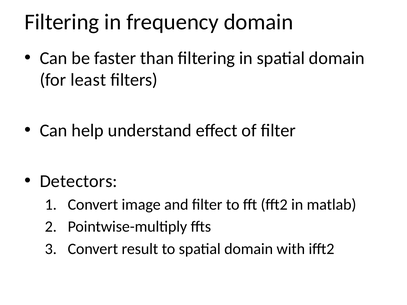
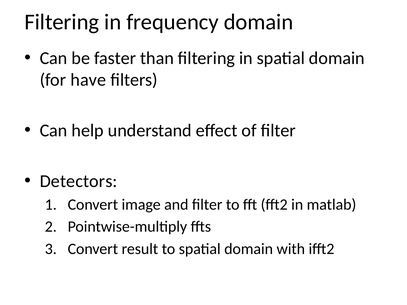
least: least -> have (88, 80)
